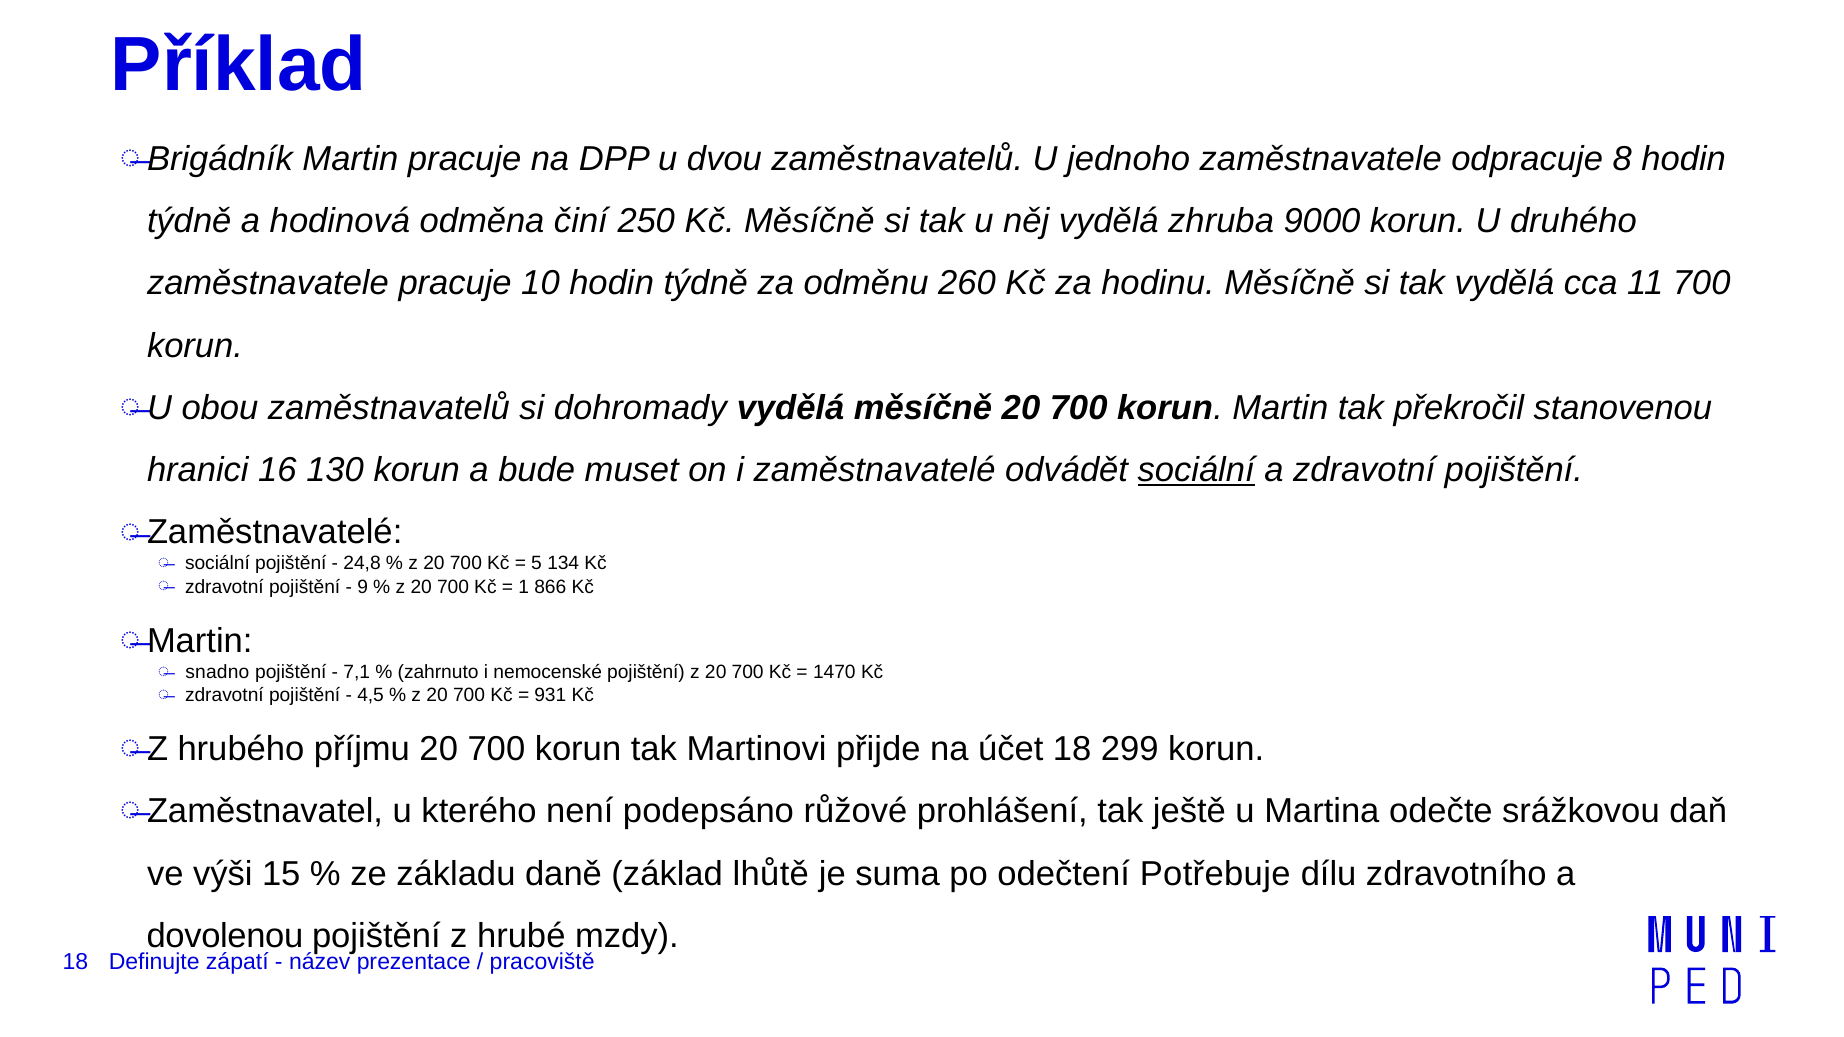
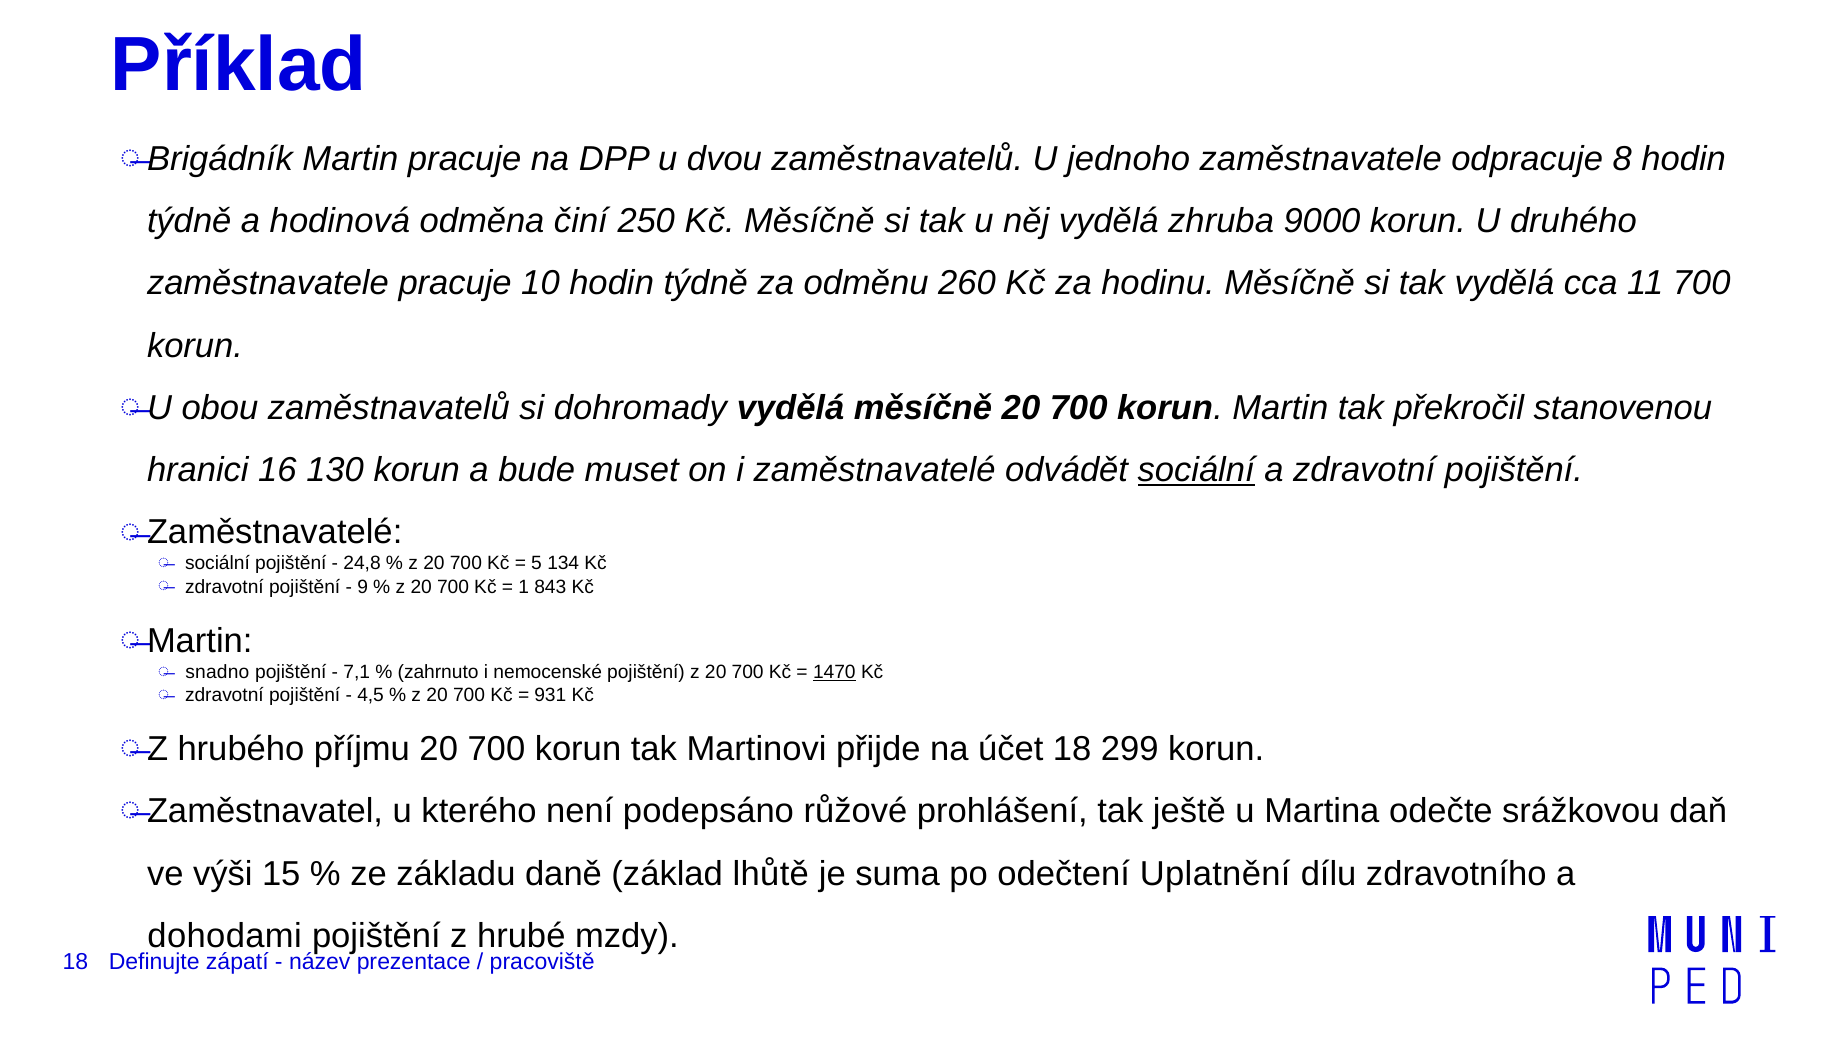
866: 866 -> 843 (550, 587)
1470 underline: none -> present (834, 672)
Potřebuje: Potřebuje -> Uplatnění (1215, 874)
dovolenou: dovolenou -> dohodami (225, 936)
